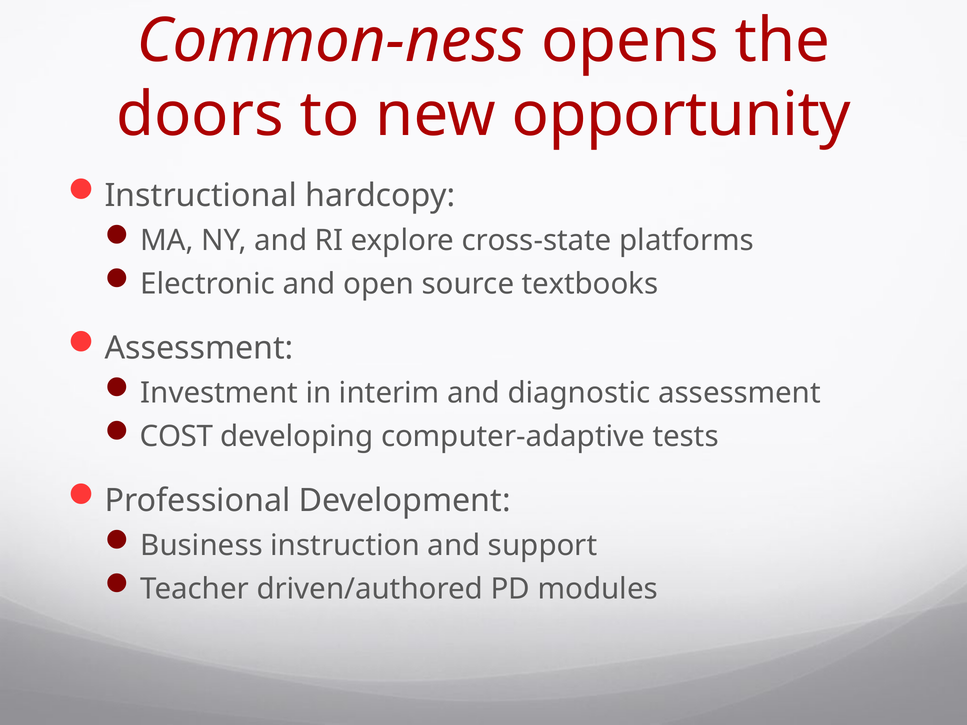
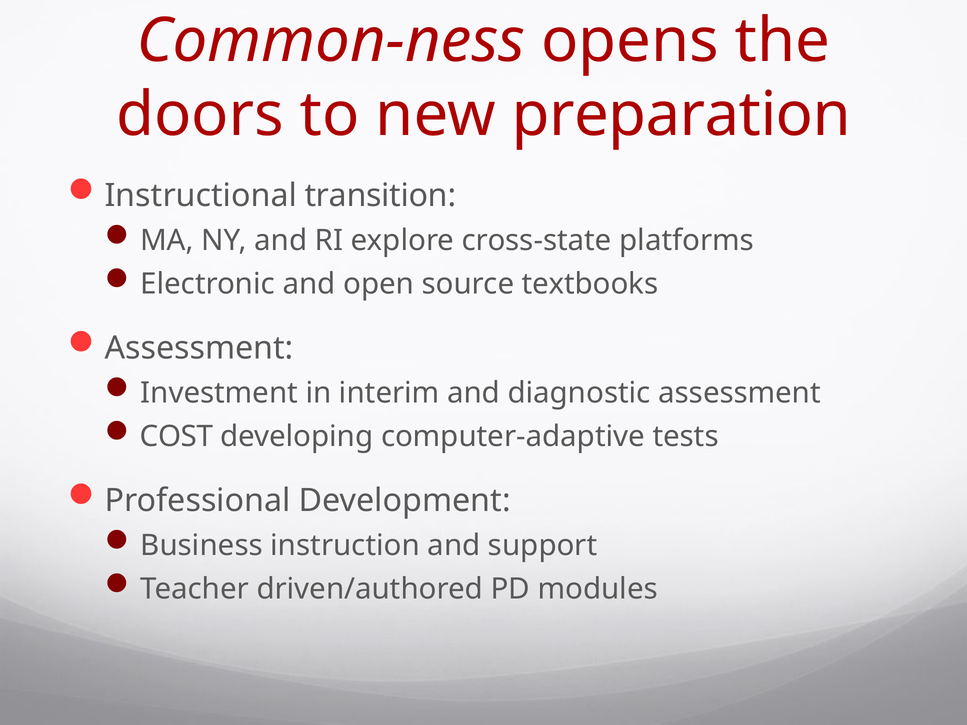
opportunity: opportunity -> preparation (681, 115)
hardcopy: hardcopy -> transition (380, 196)
